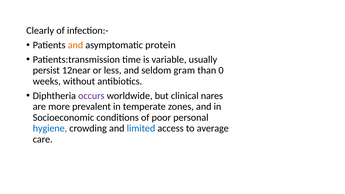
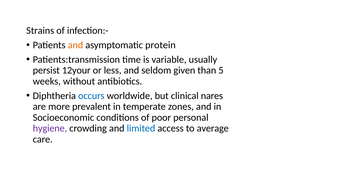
Clearly: Clearly -> Strains (40, 31)
12near: 12near -> 12your (76, 70)
gram: gram -> given (184, 70)
0: 0 -> 5 (221, 70)
occurs colour: purple -> blue (91, 96)
hygiene colour: blue -> purple (50, 128)
